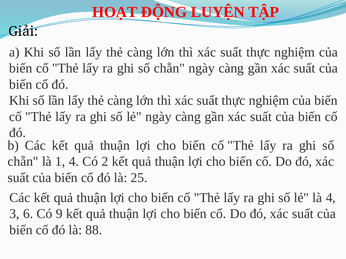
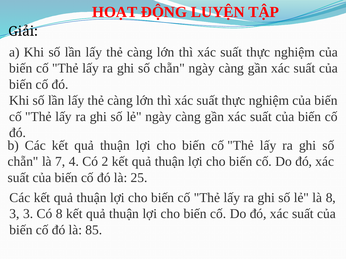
1: 1 -> 7 (60, 162)
là 4: 4 -> 8 (331, 198)
3 6: 6 -> 3 (28, 214)
Có 9: 9 -> 8 (59, 214)
88: 88 -> 85 (94, 230)
